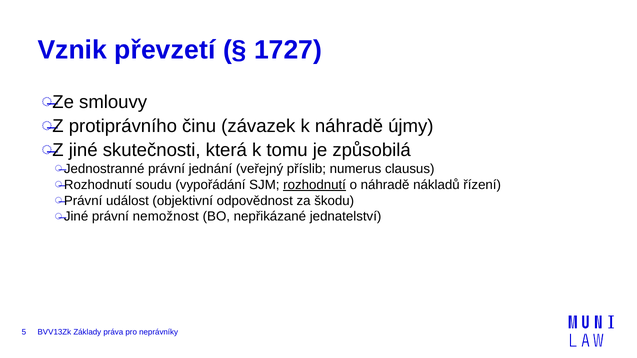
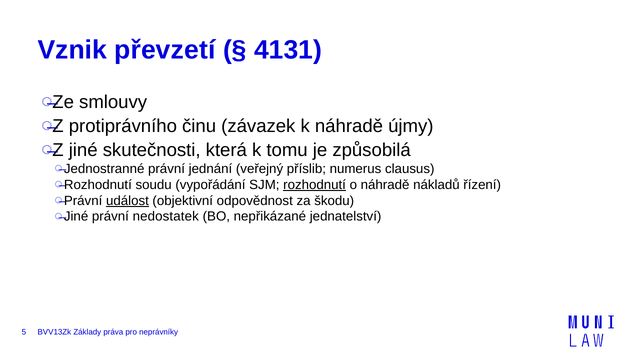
1727: 1727 -> 4131 (288, 50)
událost underline: none -> present (127, 201)
nemožnost: nemožnost -> nedostatek (166, 217)
